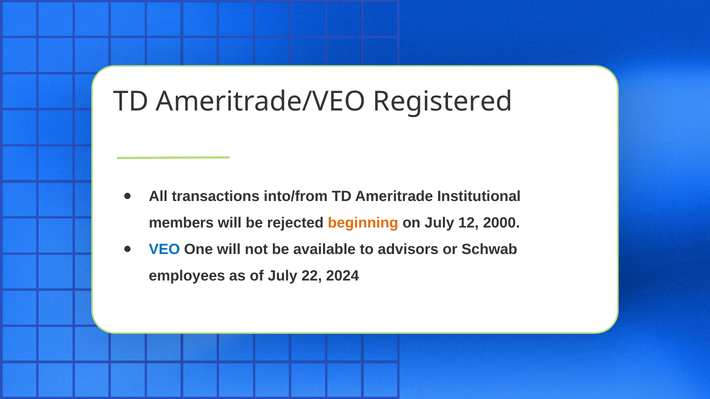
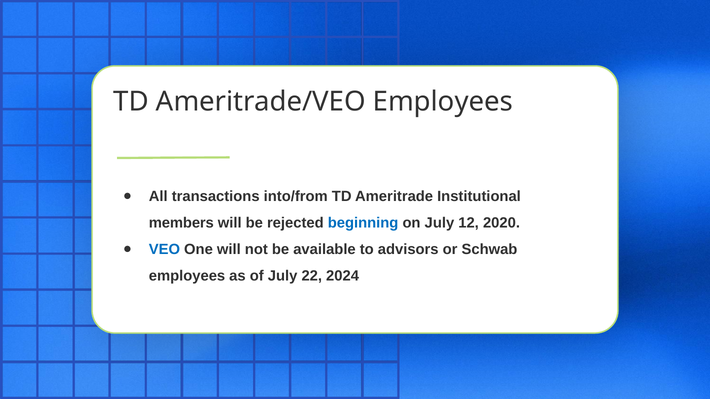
Ameritrade/VEO Registered: Registered -> Employees (443, 102)
beginning colour: orange -> blue (363, 223)
2000: 2000 -> 2020 (501, 223)
